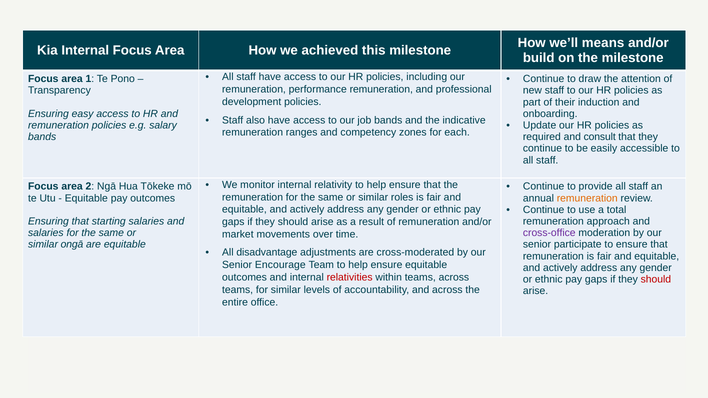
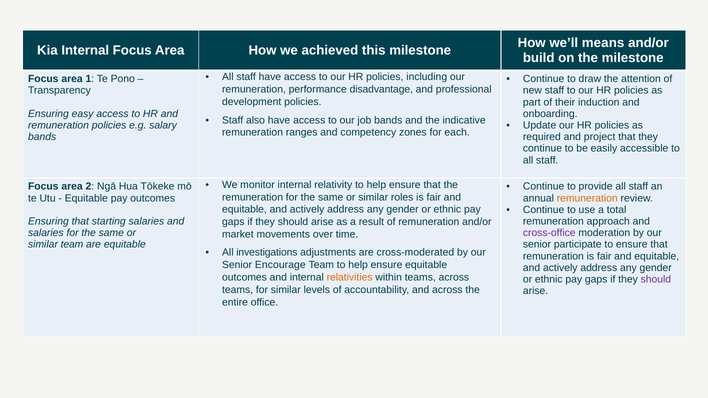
performance remuneration: remuneration -> disadvantage (381, 90)
consult: consult -> project (600, 137)
similar ongā: ongā -> team (72, 245)
disadvantage: disadvantage -> investigations (267, 253)
relativities colour: red -> orange (350, 277)
should colour: red -> purple (656, 280)
